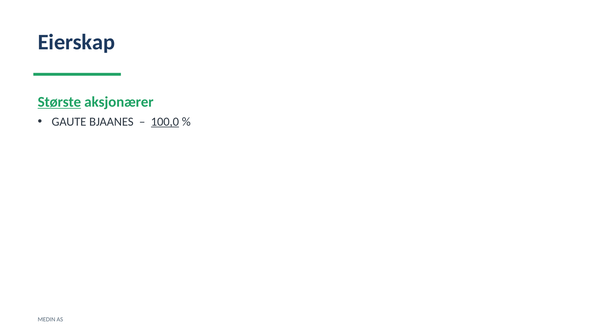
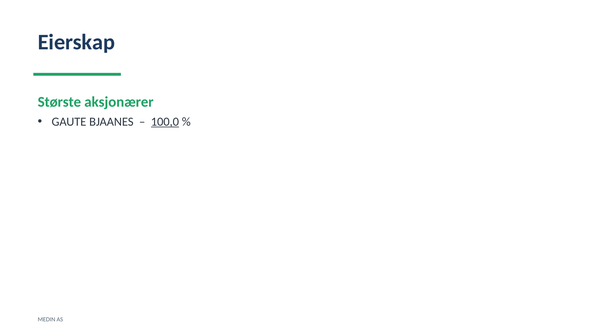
Største underline: present -> none (59, 102)
